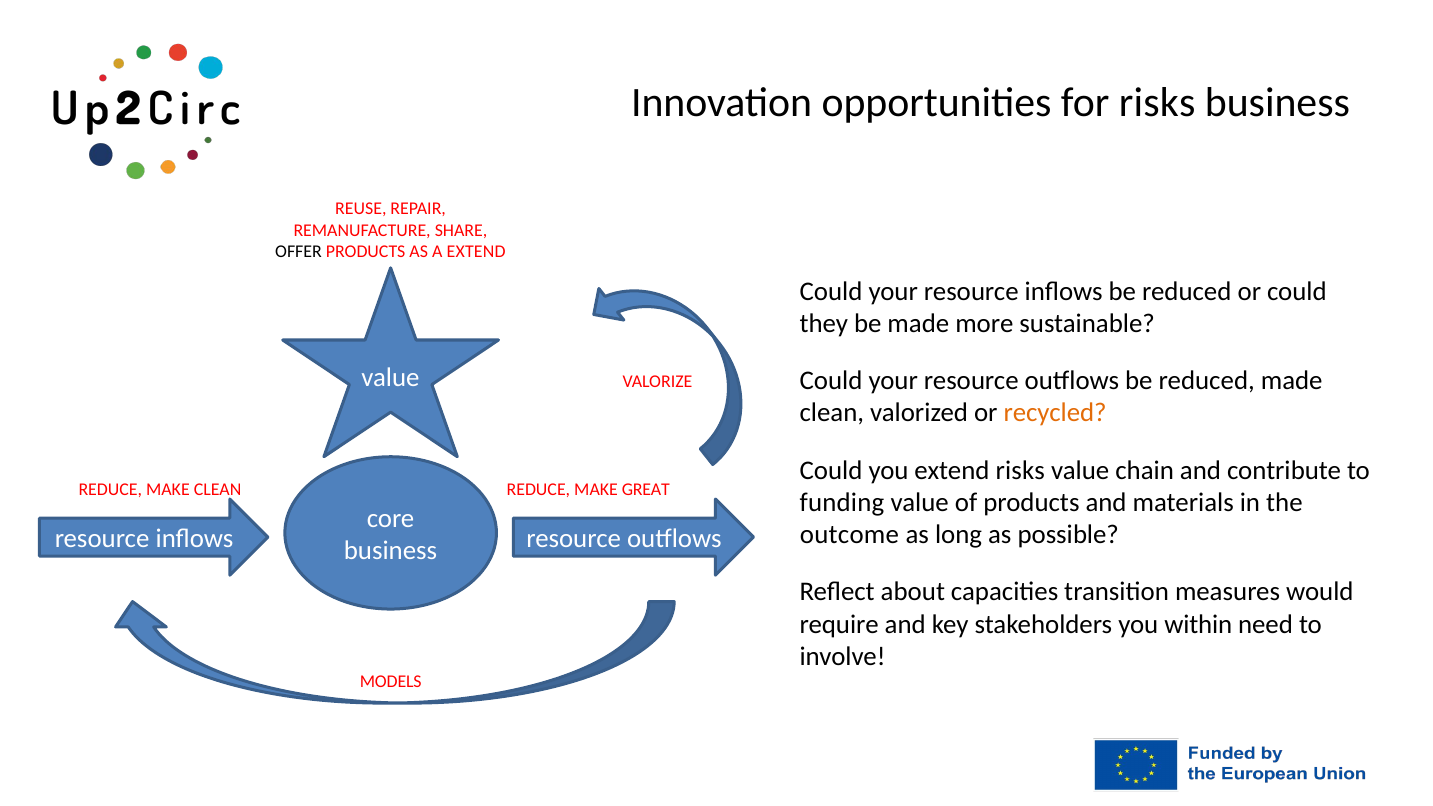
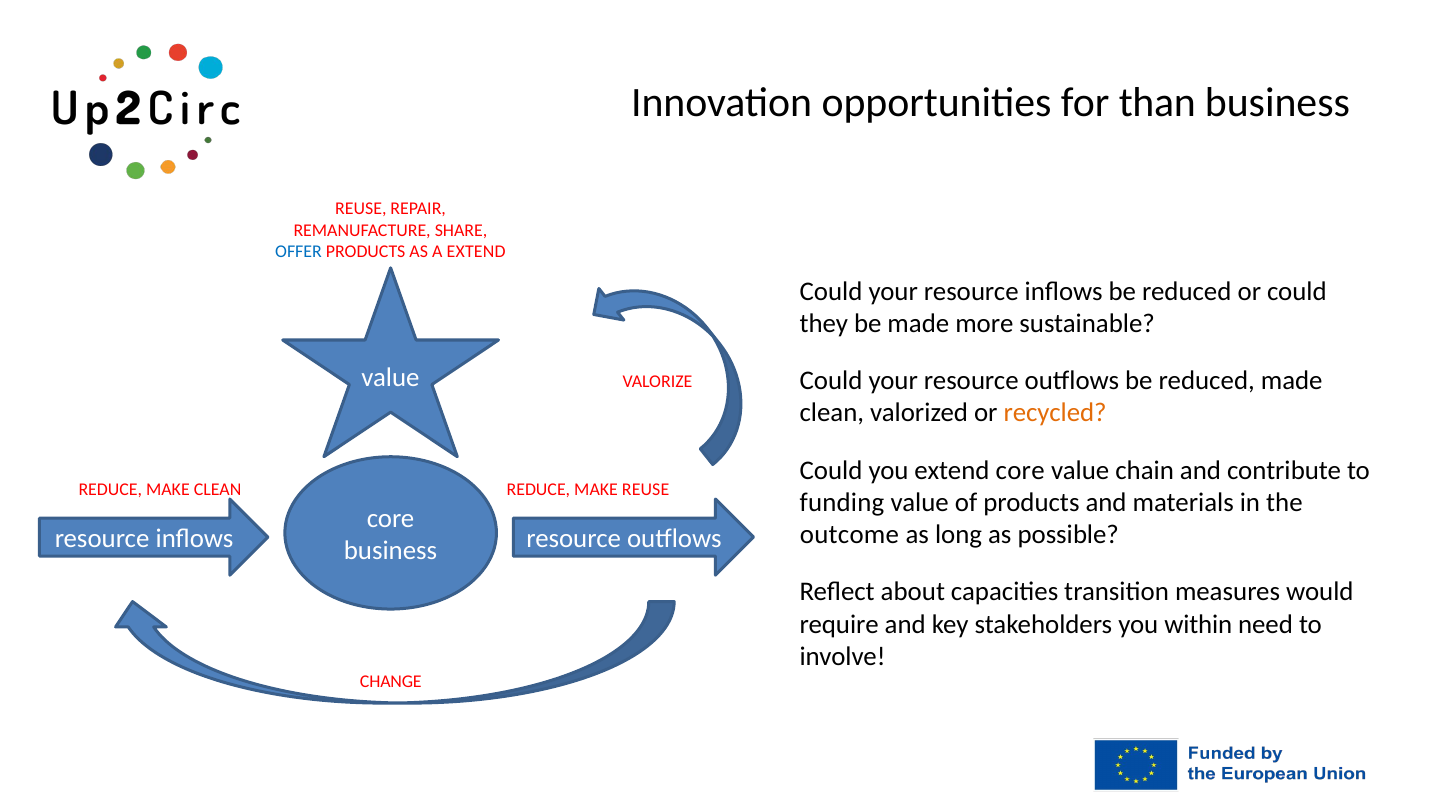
for risks: risks -> than (1157, 102)
OFFER colour: black -> blue (298, 252)
extend risks: risks -> core (1020, 470)
MAKE GREAT: GREAT -> REUSE (646, 489)
MODELS: MODELS -> CHANGE (391, 681)
